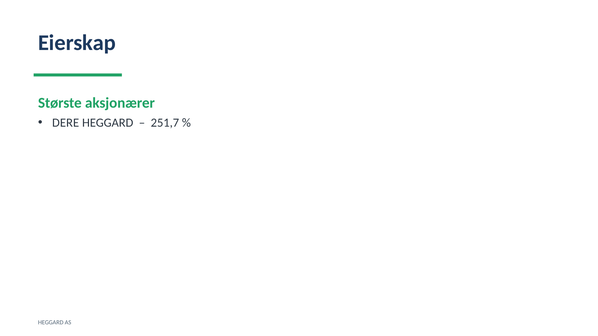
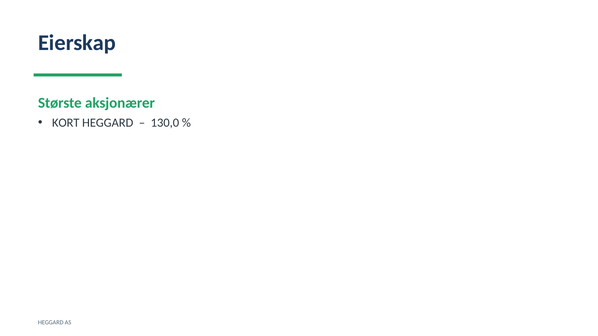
DERE: DERE -> KORT (66, 123)
251,7: 251,7 -> 130,0 (165, 123)
